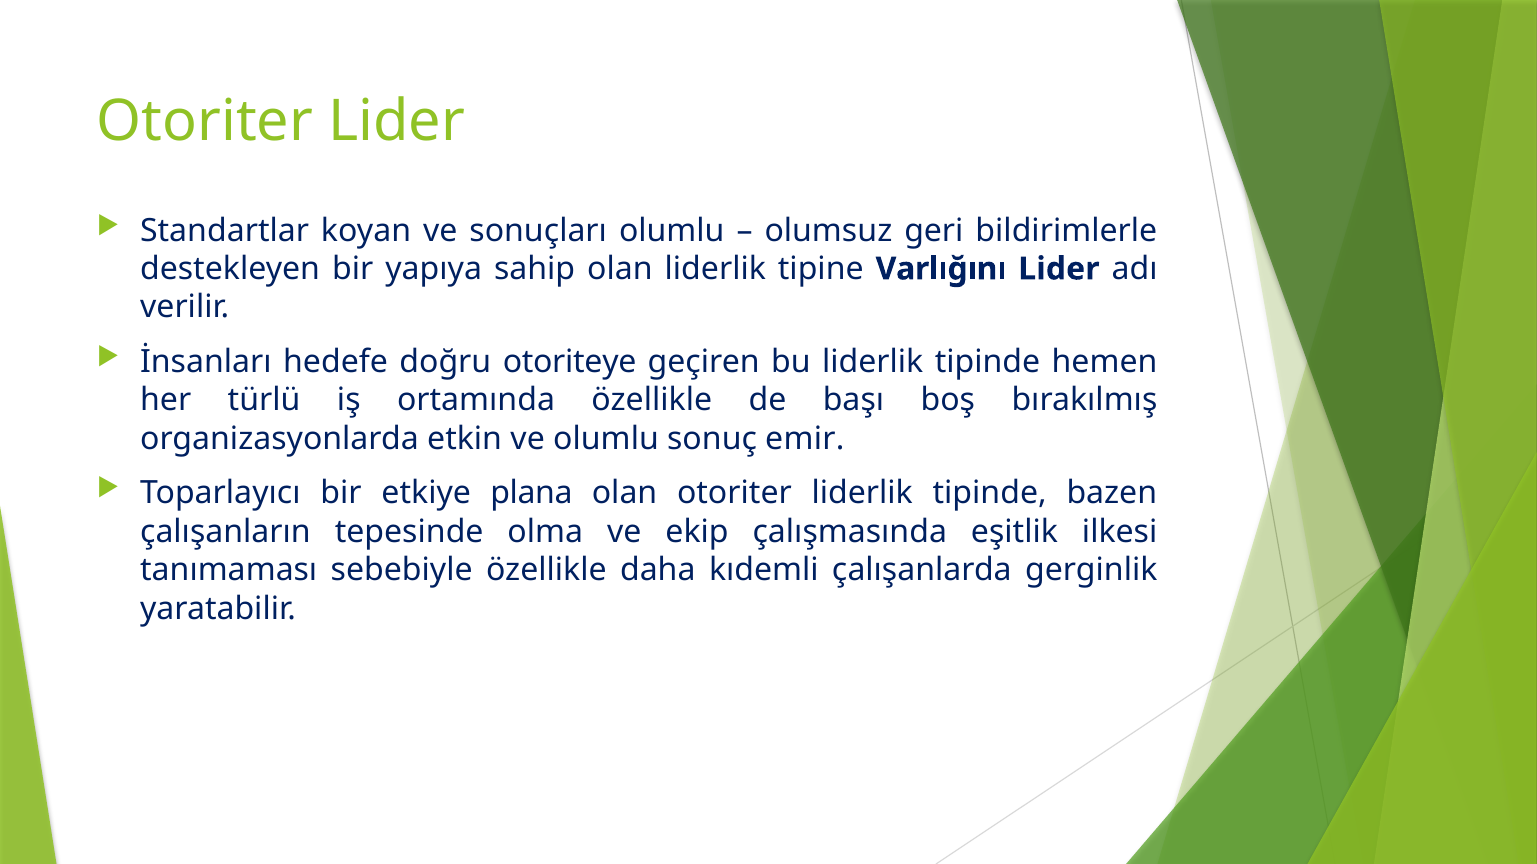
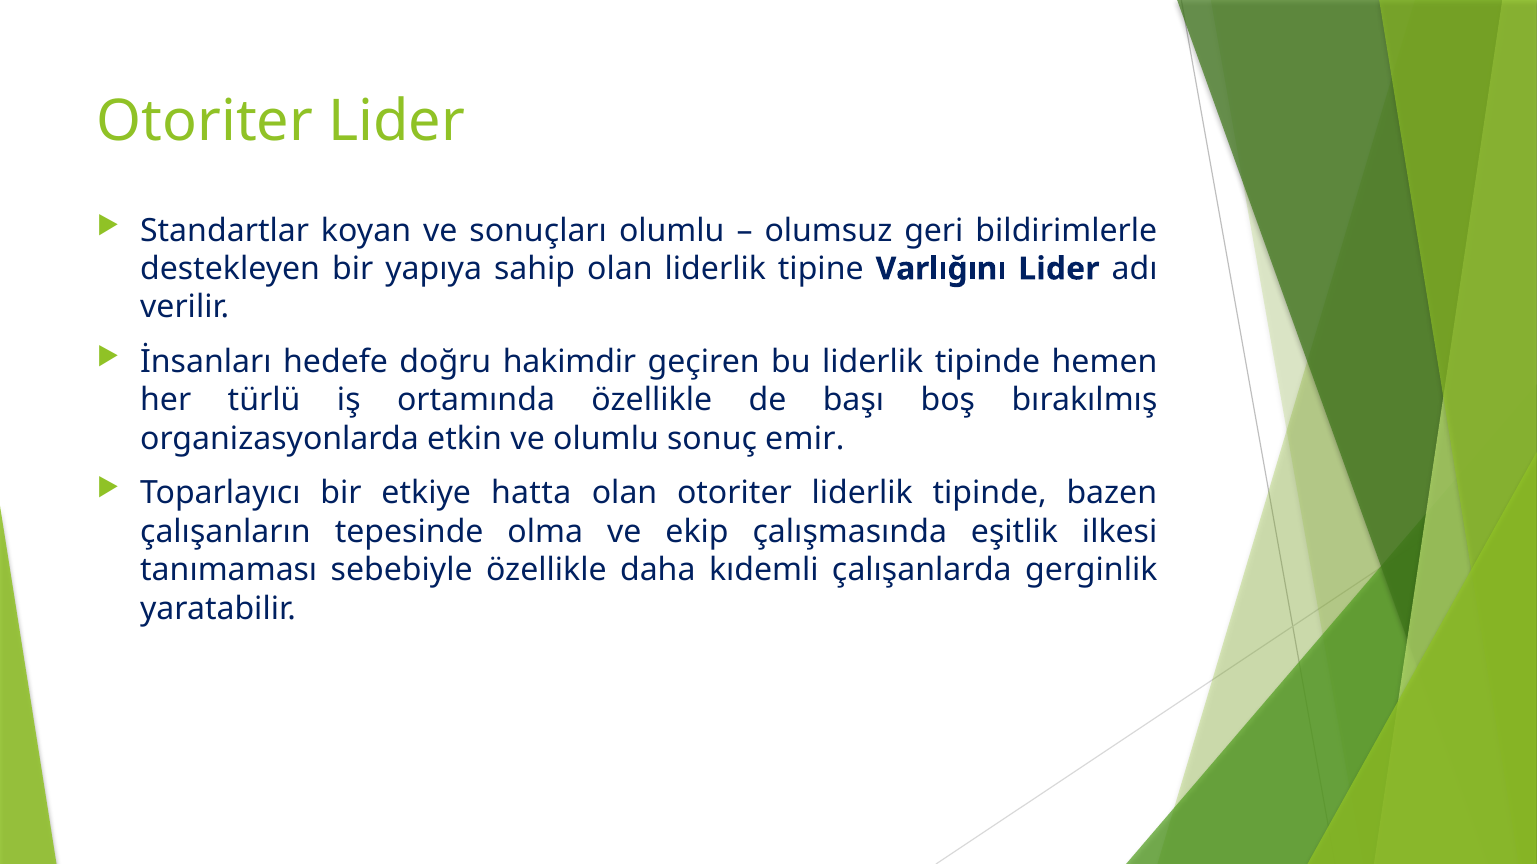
otoriteye: otoriteye -> hakimdir (569, 362)
plana: plana -> hatta (531, 494)
